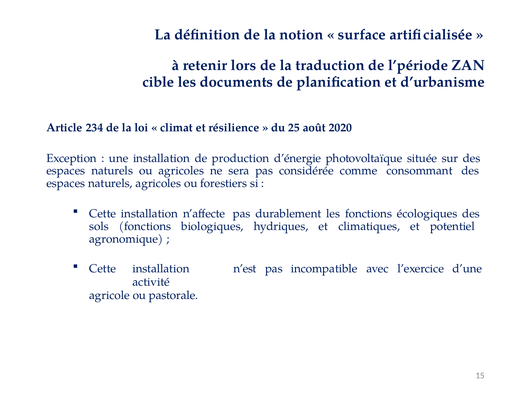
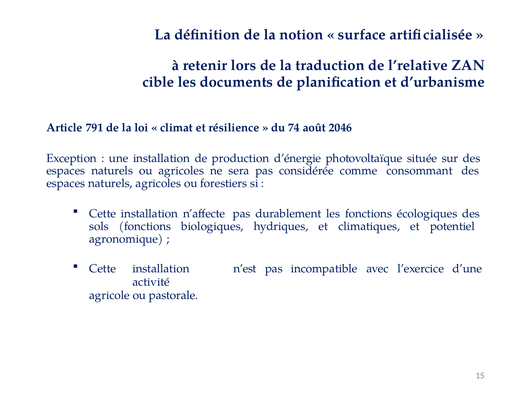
l’période: l’période -> l’relative (418, 65)
234: 234 -> 791 (94, 128)
25: 25 -> 74 (294, 128)
2020: 2020 -> 2046 (340, 128)
